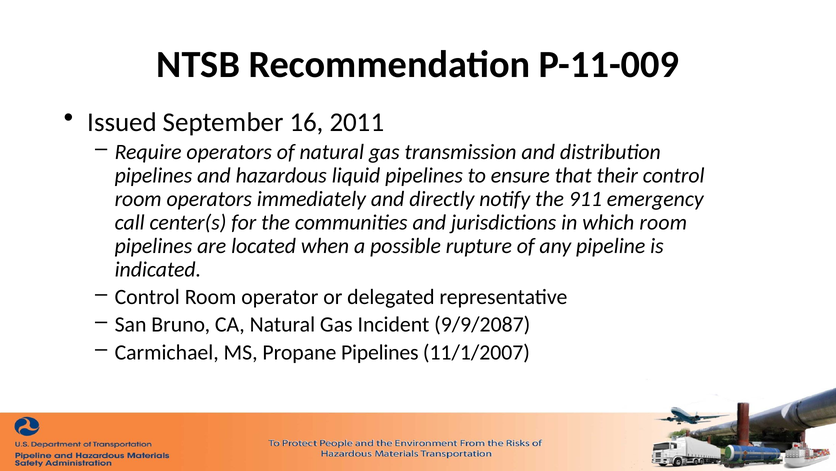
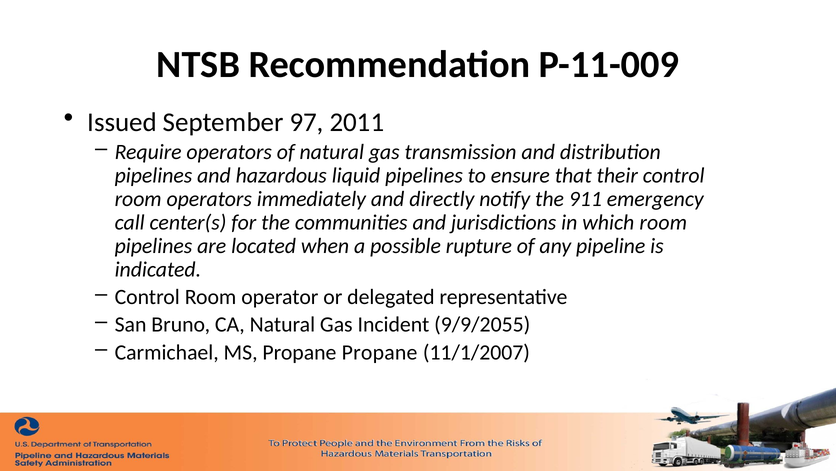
16: 16 -> 97 (307, 122)
9/9/2087: 9/9/2087 -> 9/9/2055 (482, 324)
Propane Pipelines: Pipelines -> Propane (380, 352)
